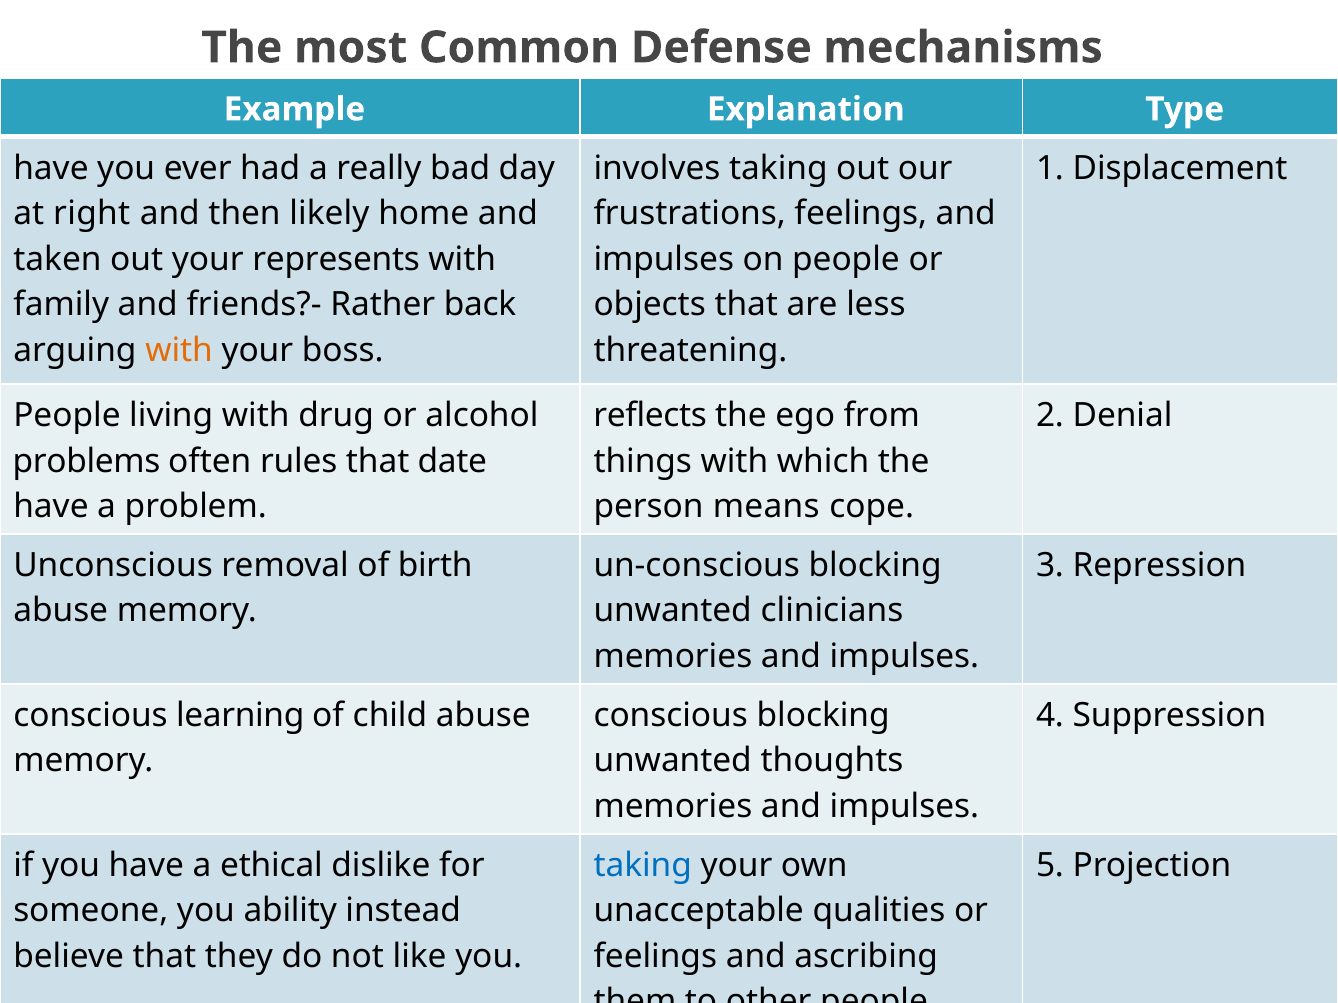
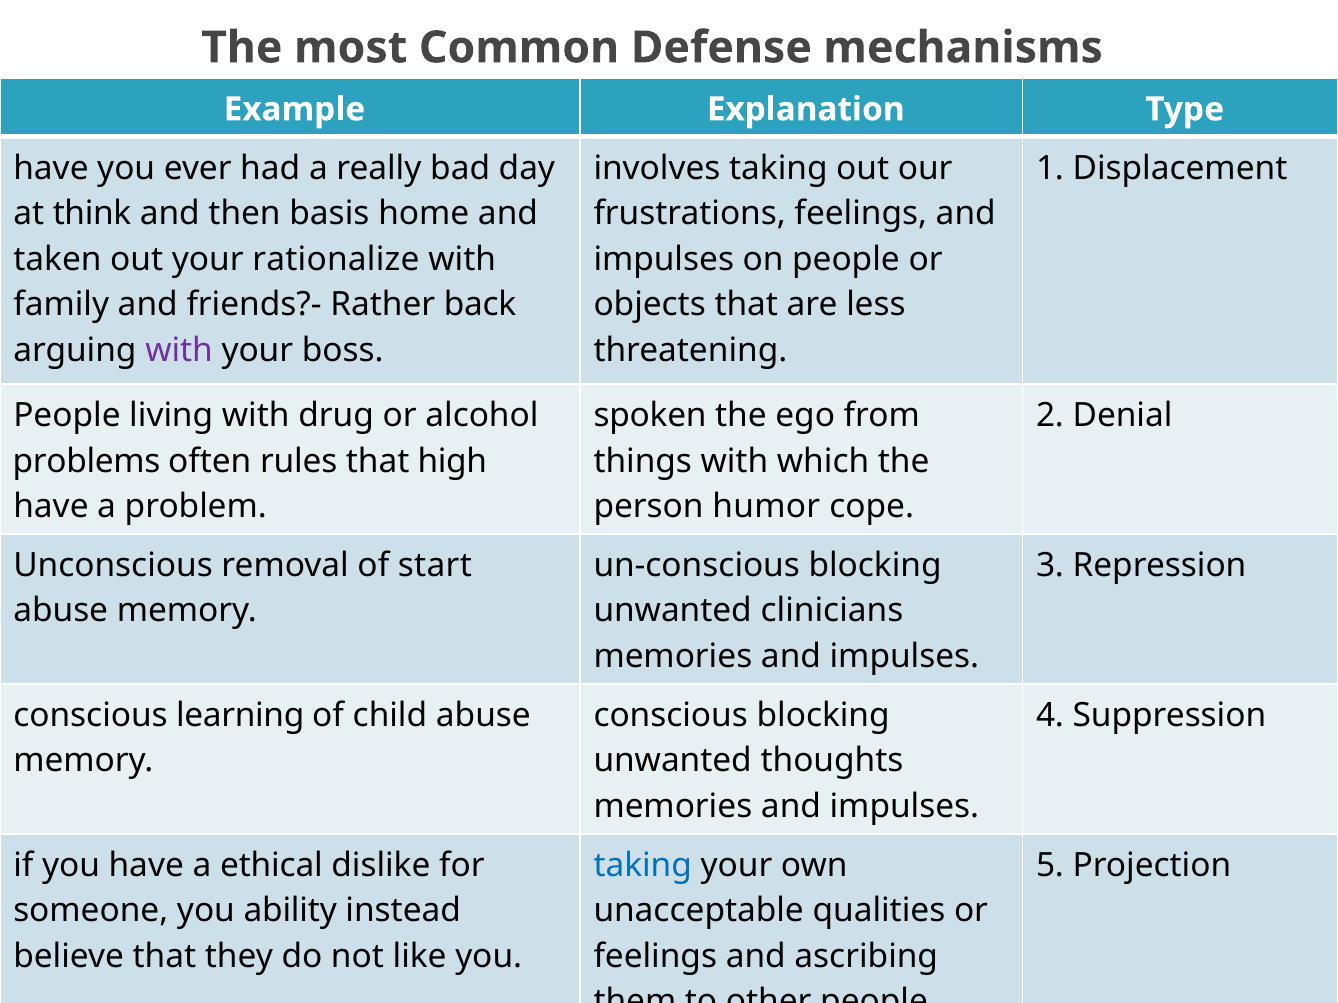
right: right -> think (92, 214)
likely: likely -> basis (329, 214)
represents: represents -> rationalize (336, 259)
with colour: orange -> purple (179, 350)
reflects: reflects -> spoken (650, 416)
date: date -> high (452, 461)
means: means -> humor (766, 507)
birth: birth -> start (435, 566)
